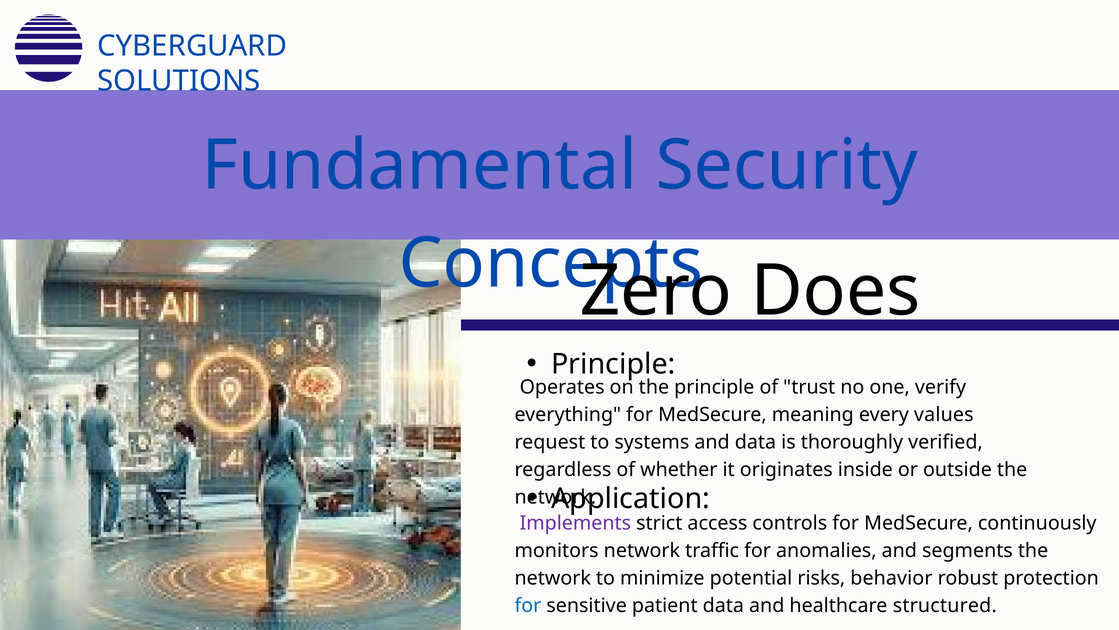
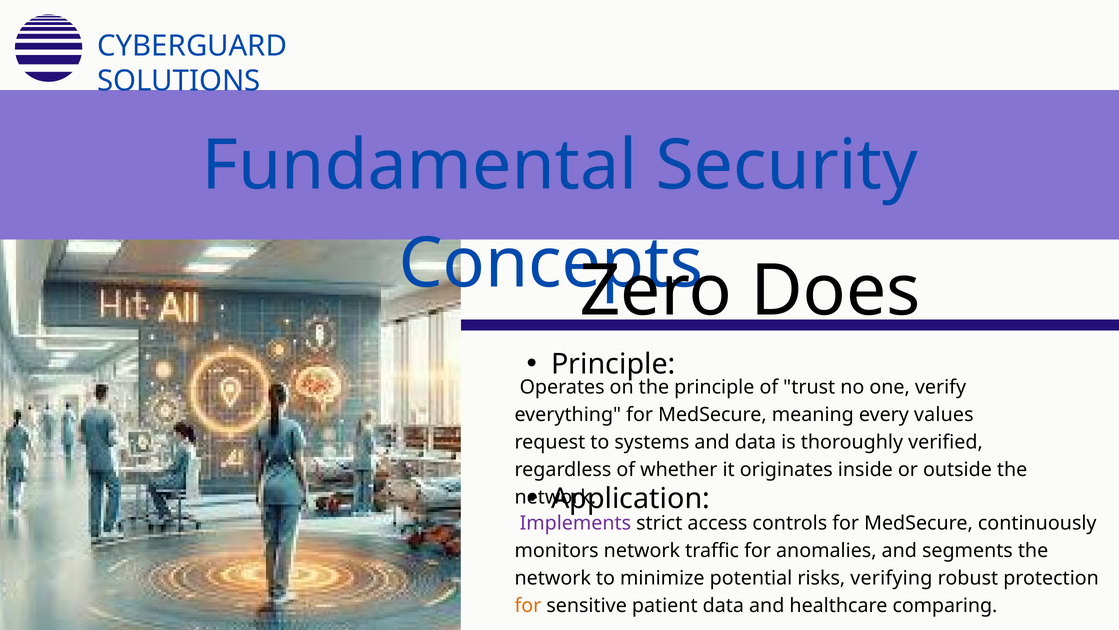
behavior: behavior -> verifying (891, 578)
for colour: blue -> orange (528, 605)
structured: structured -> comparing (945, 605)
